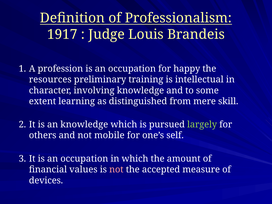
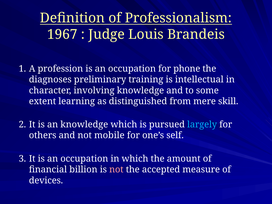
1917: 1917 -> 1967 (62, 34)
happy: happy -> phone (187, 69)
resources: resources -> diagnoses (50, 80)
largely colour: light green -> light blue (202, 124)
values: values -> billion (83, 170)
